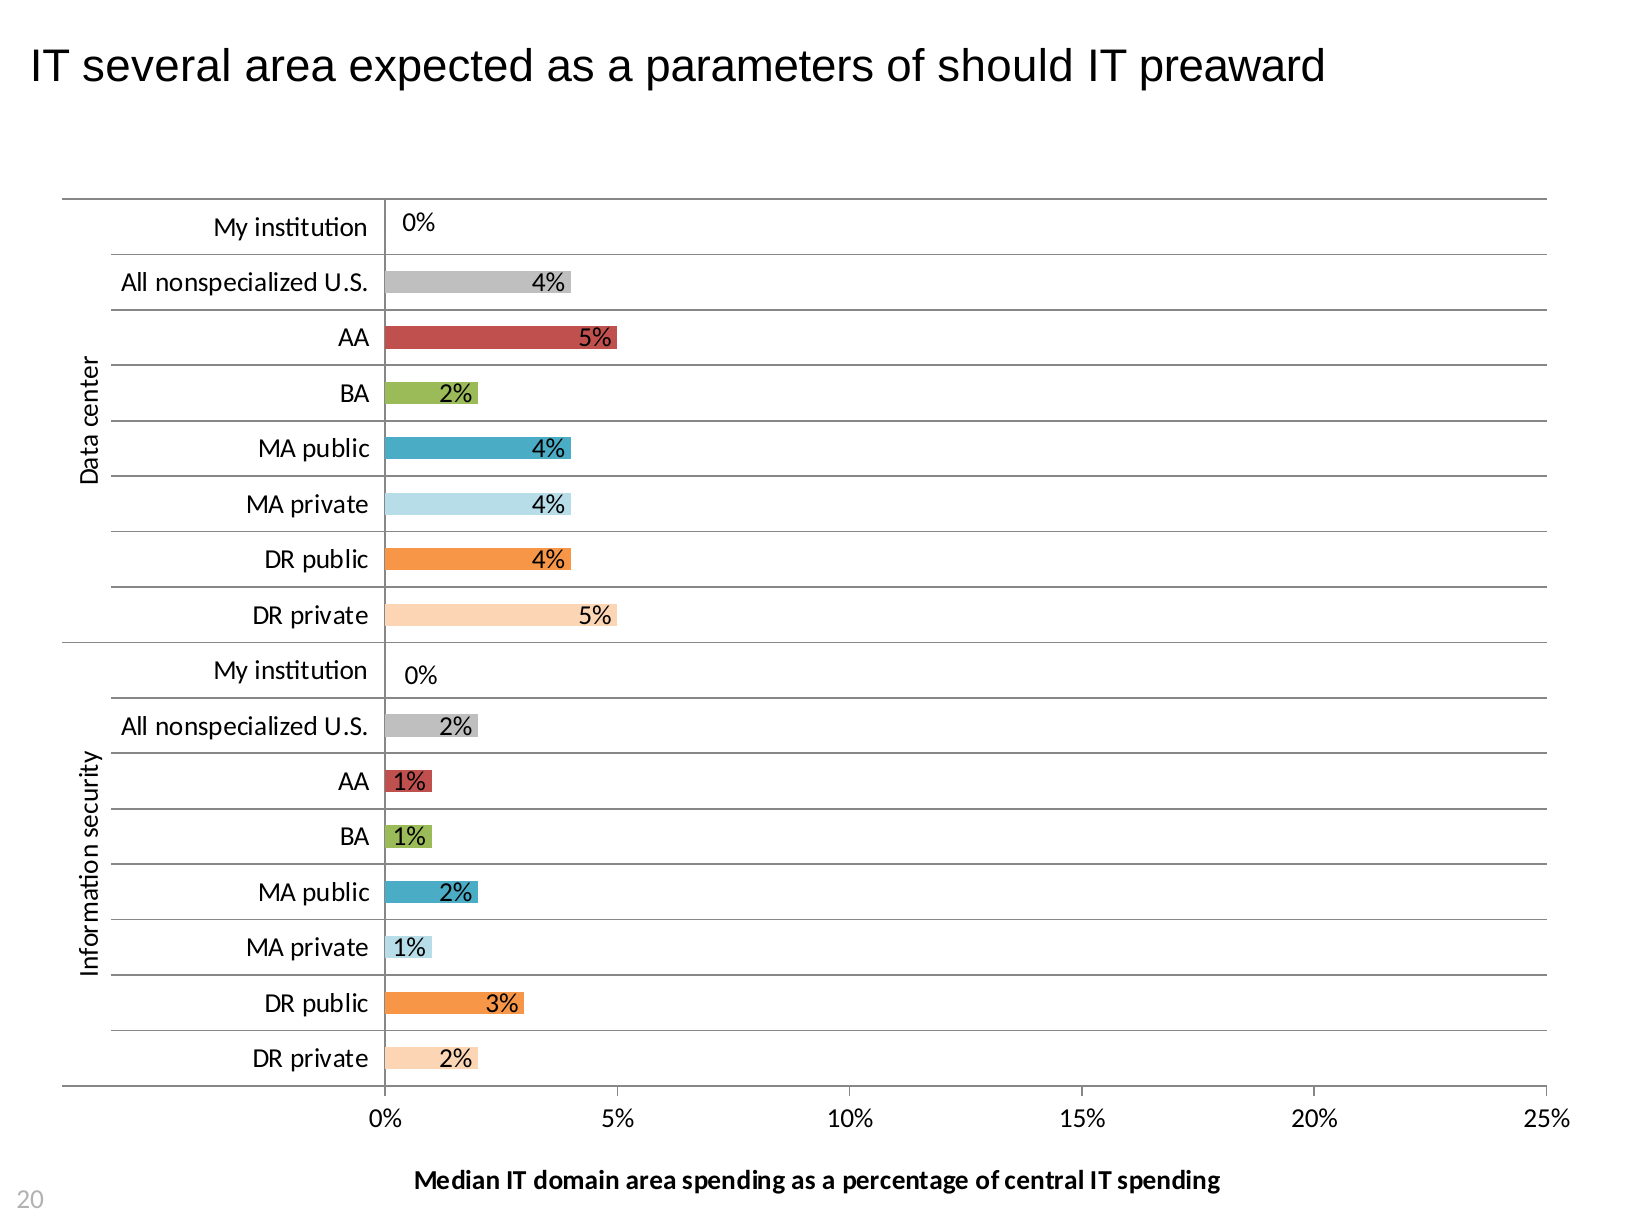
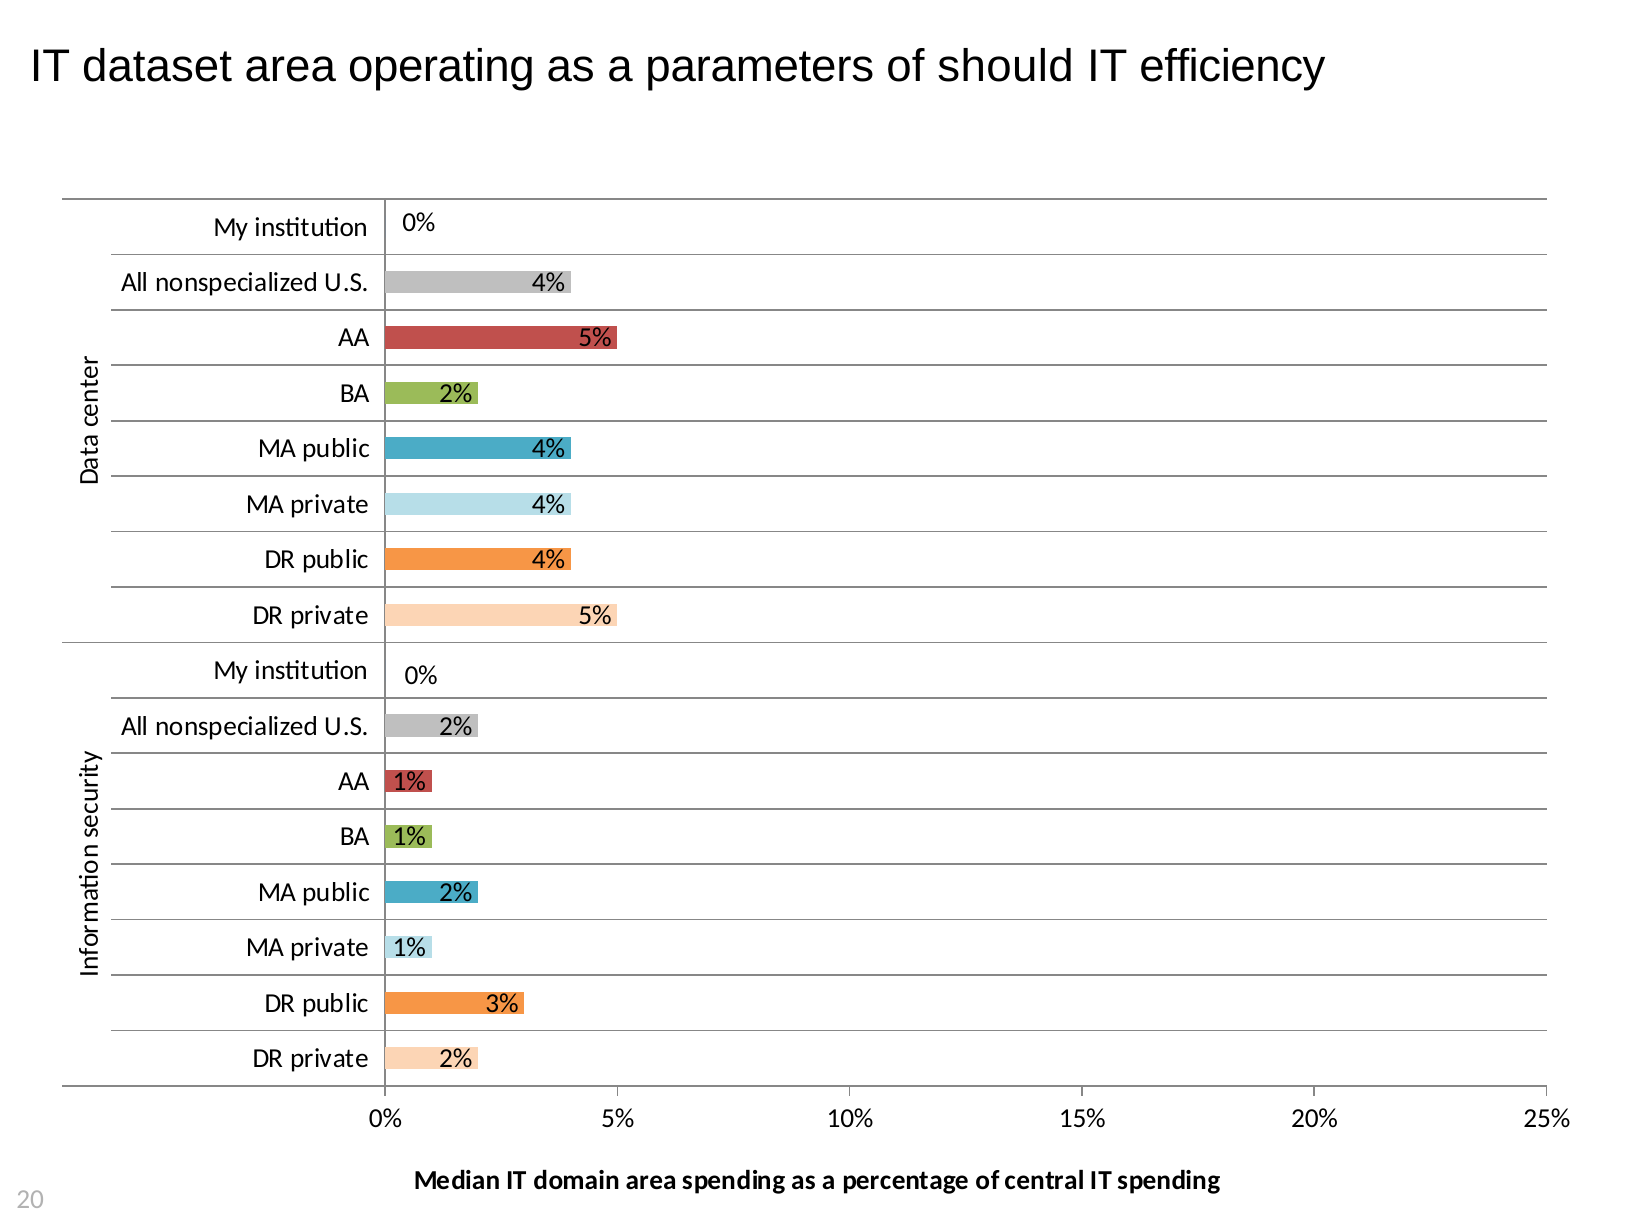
several: several -> dataset (157, 66)
expected: expected -> operating (442, 66)
preaward: preaward -> efficiency (1232, 66)
